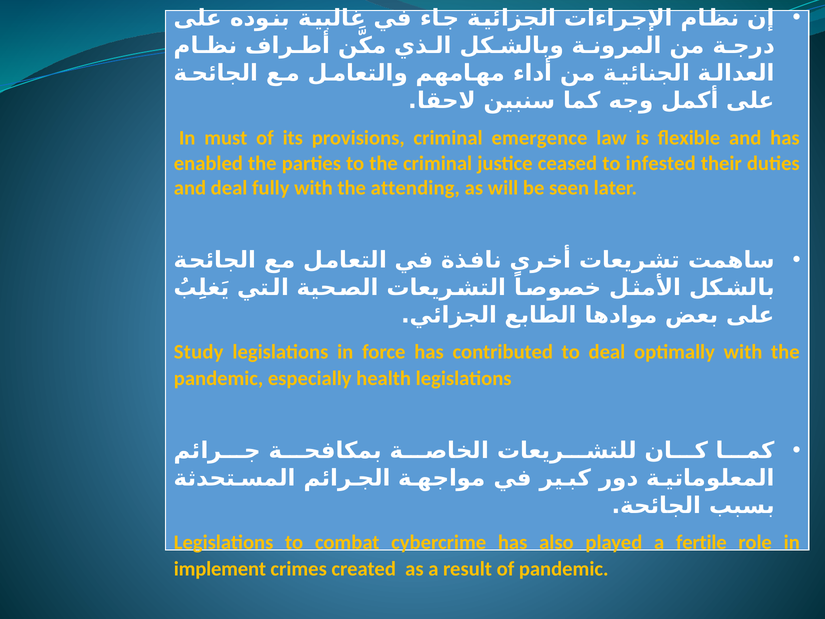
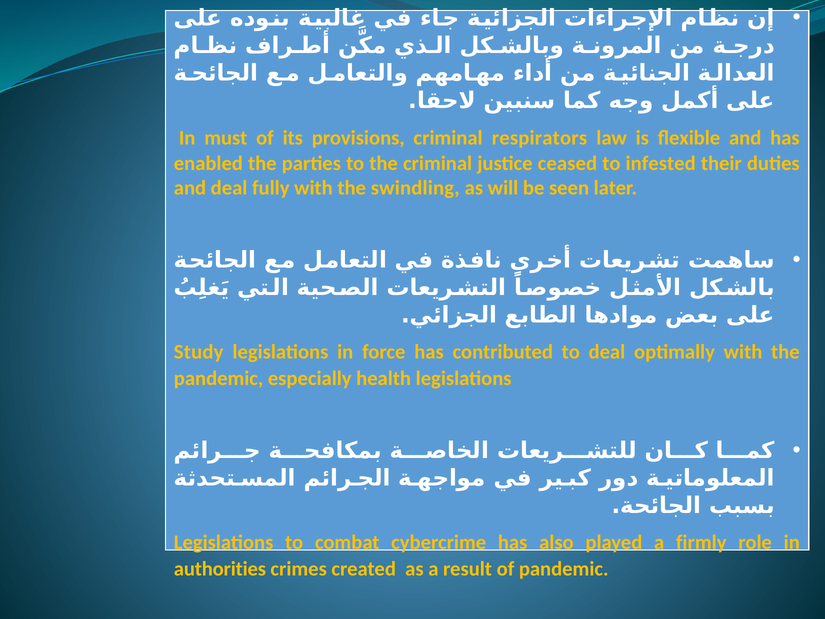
emergence: emergence -> respirators (539, 138)
attending: attending -> swindling (415, 188)
fertile: fertile -> firmly (701, 542)
implement: implement -> authorities (220, 569)
